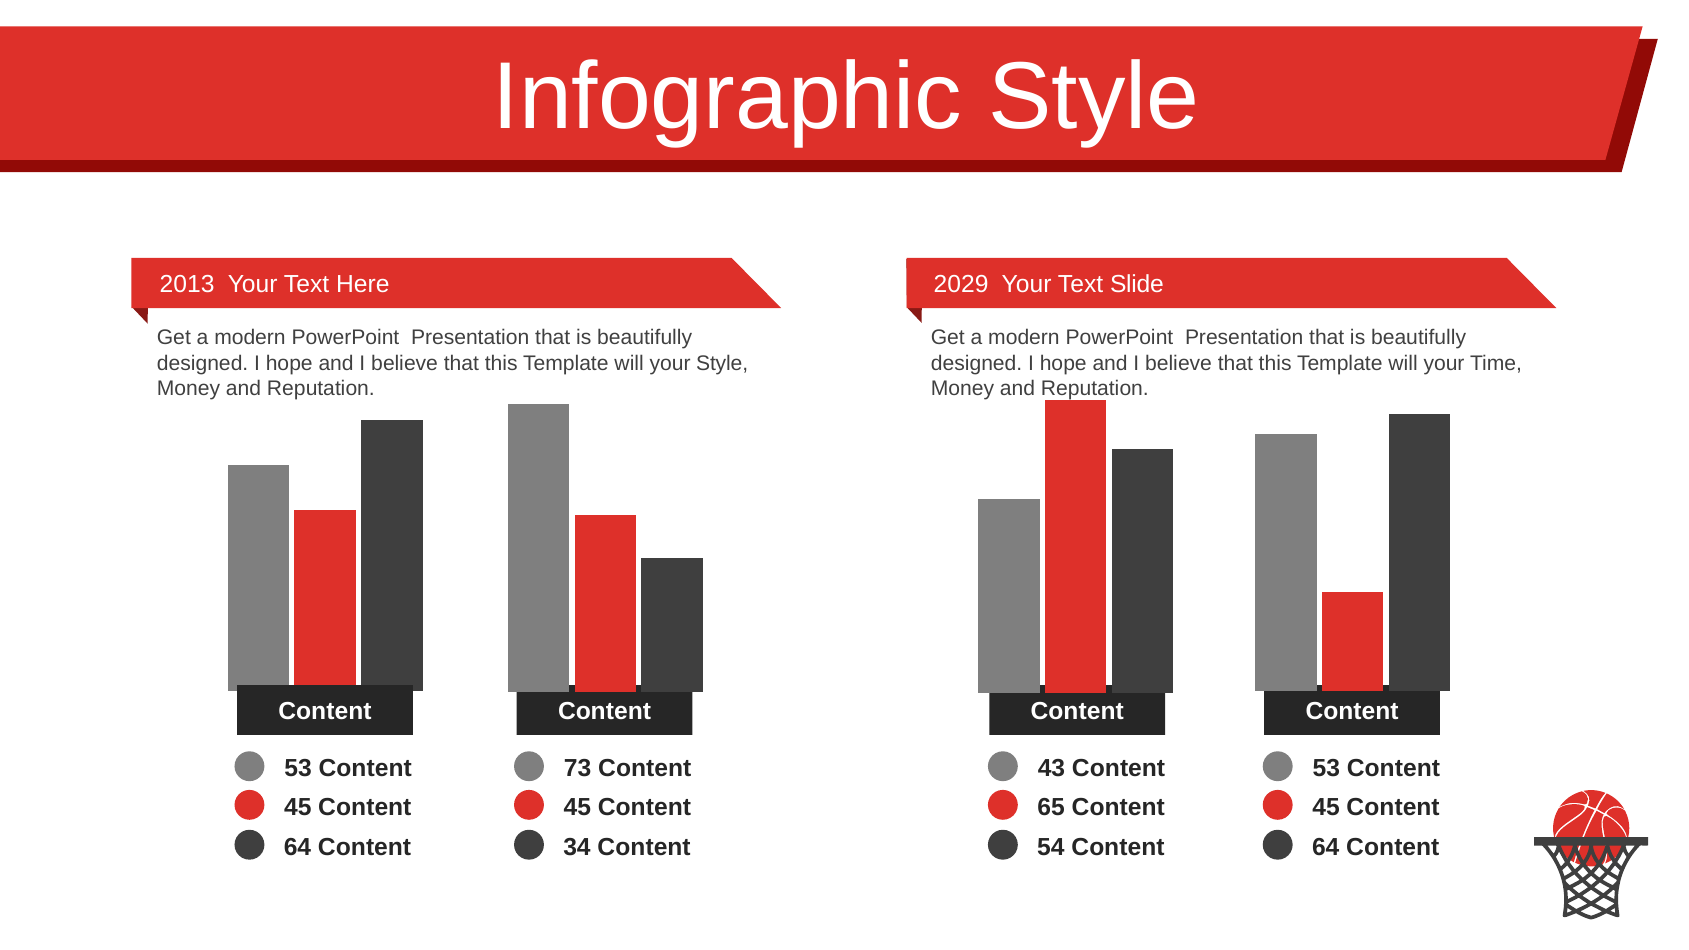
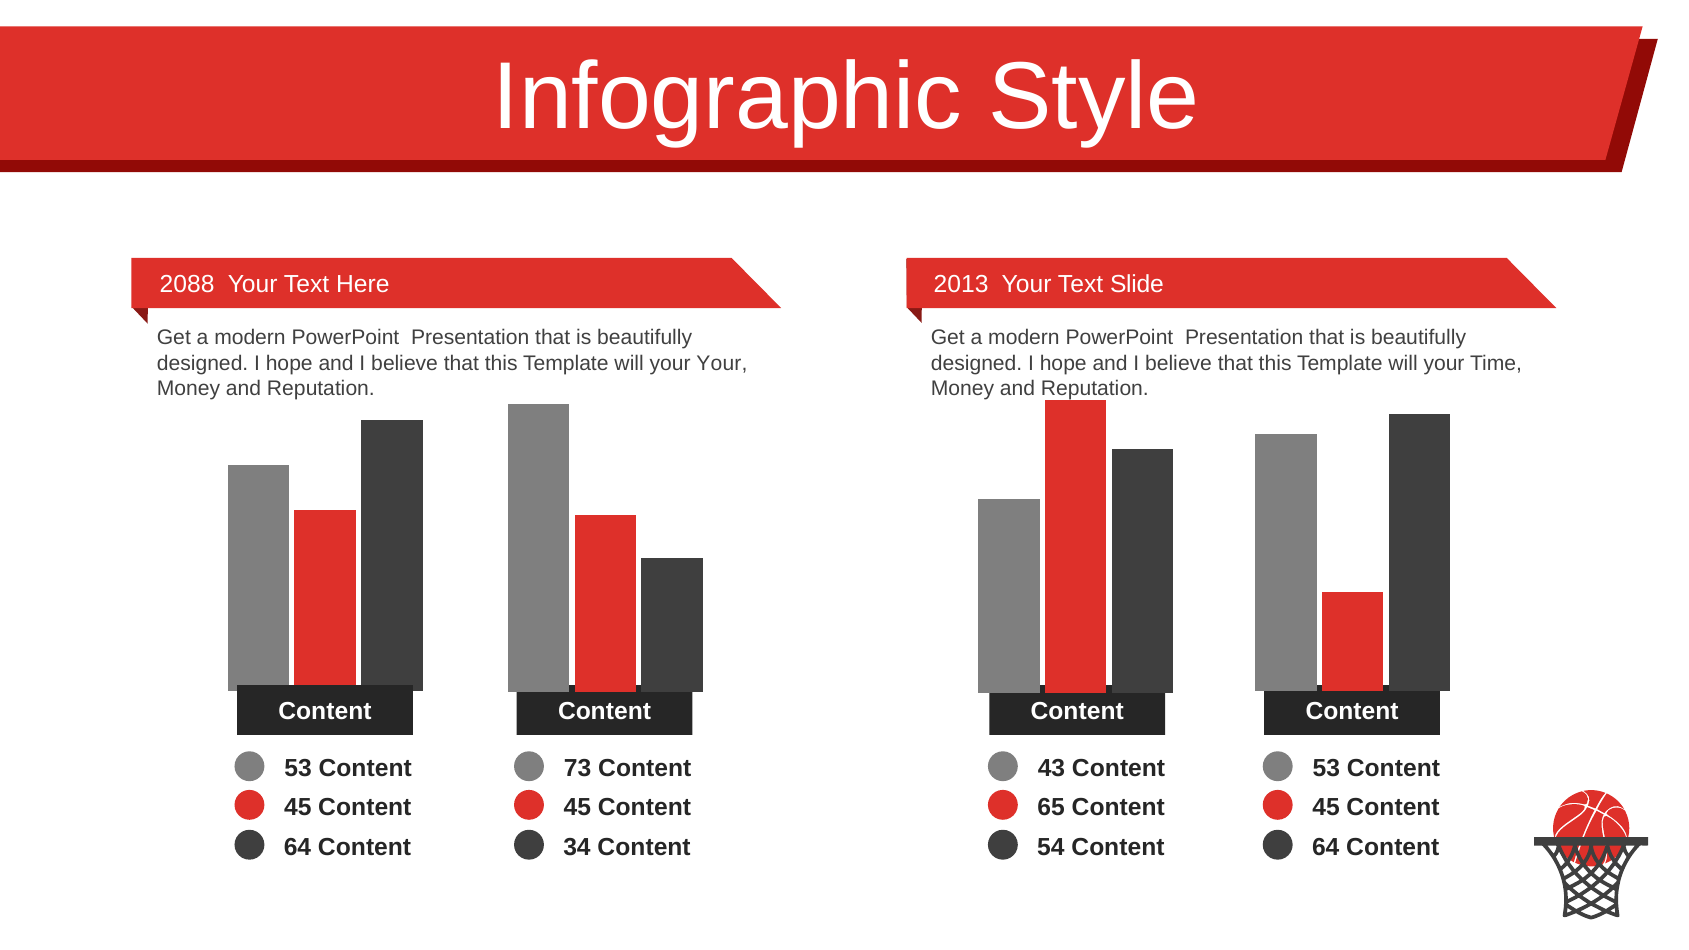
2013: 2013 -> 2088 (187, 284)
2029: 2029 -> 2013 (961, 284)
your Style: Style -> Your (722, 363)
